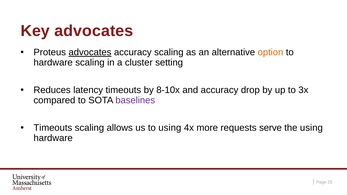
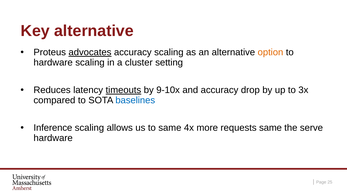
Key advocates: advocates -> alternative (94, 31)
timeouts underline: none -> present (123, 90)
8-10x: 8-10x -> 9-10x (168, 90)
baselines colour: purple -> blue (135, 100)
Timeouts: Timeouts -> Inference (53, 128)
to using: using -> same (170, 128)
requests serve: serve -> same (270, 128)
the using: using -> serve (311, 128)
